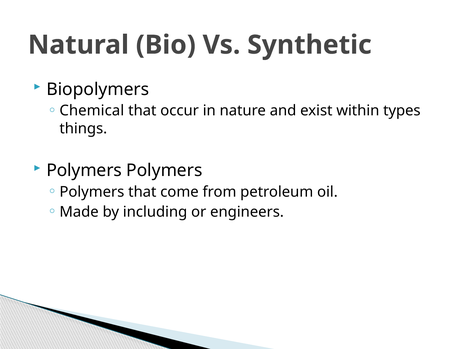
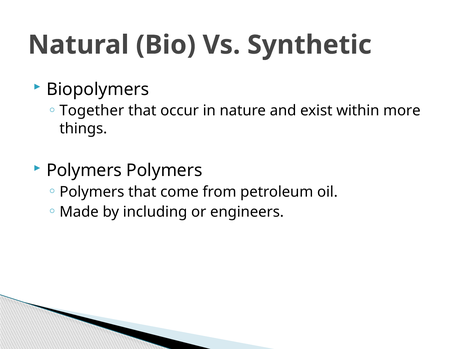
Chemical: Chemical -> Together (92, 111)
types: types -> more (402, 111)
